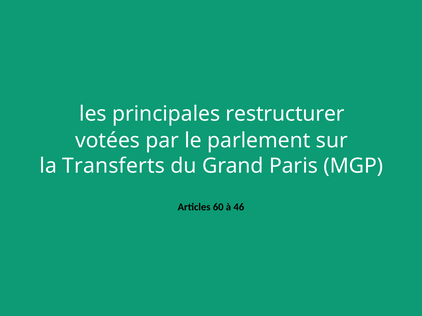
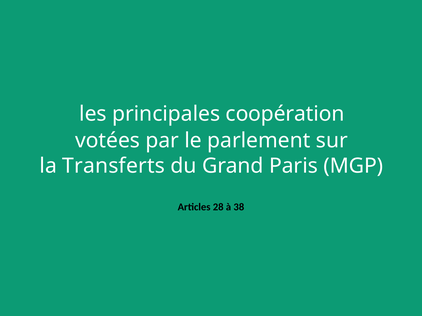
restructurer: restructurer -> coopération (285, 114)
60: 60 -> 28 (218, 207)
46: 46 -> 38 (239, 207)
